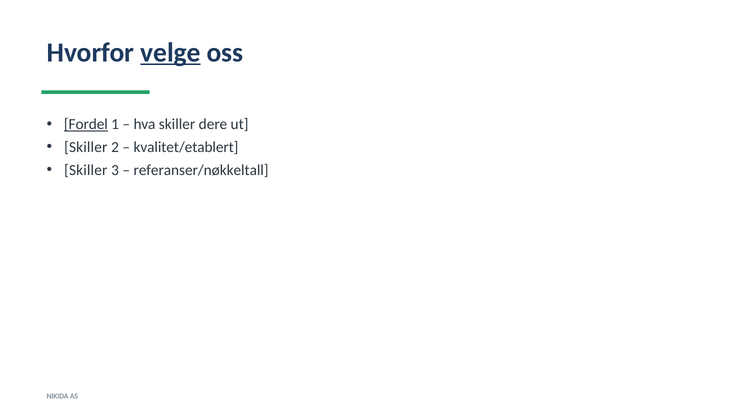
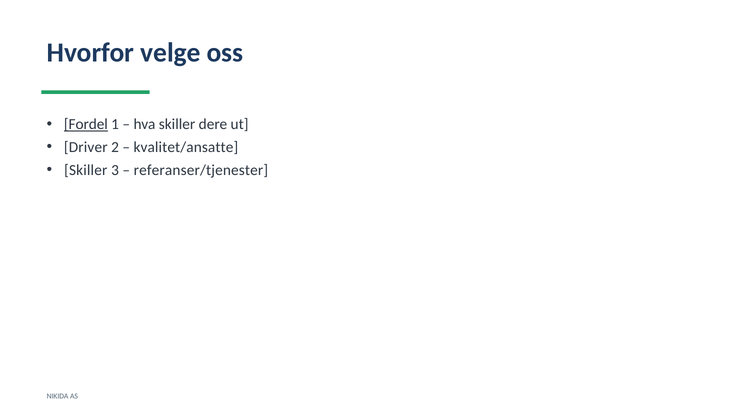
velge underline: present -> none (170, 52)
Skiller: Skiller -> Driver (86, 147)
kvalitet/etablert: kvalitet/etablert -> kvalitet/ansatte (186, 147)
referanser/nøkkeltall: referanser/nøkkeltall -> referanser/tjenester (201, 170)
